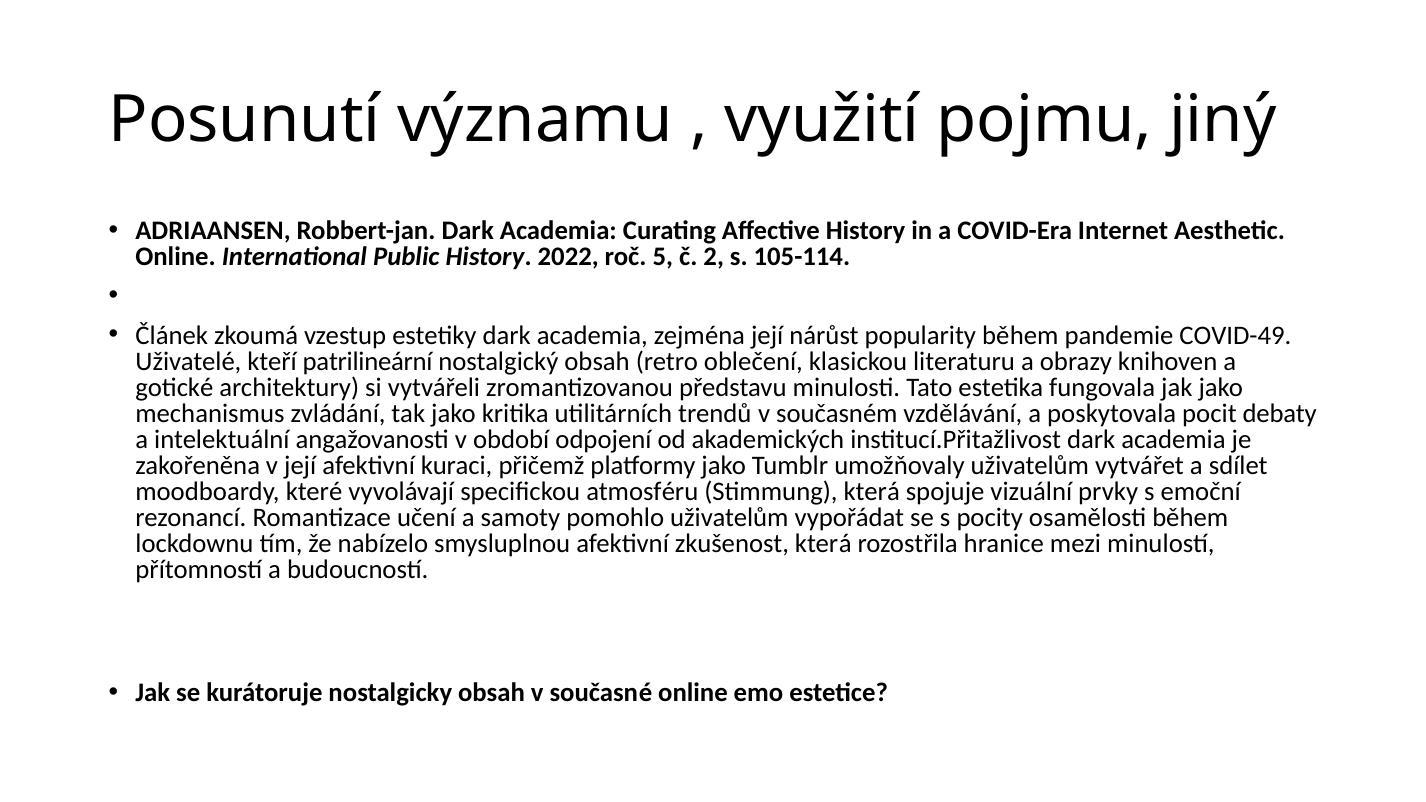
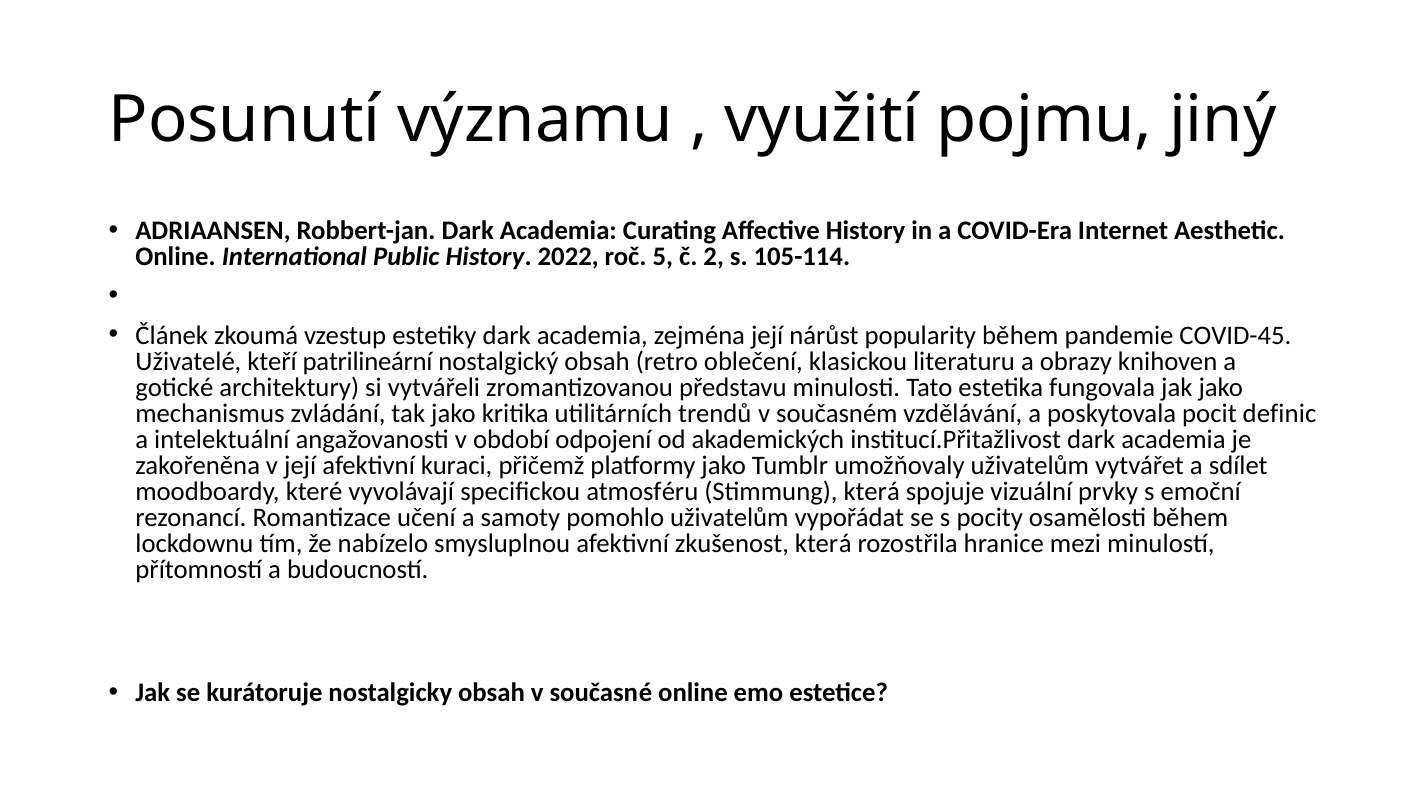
COVID-49: COVID-49 -> COVID-45 (1235, 335)
debaty: debaty -> definic (1279, 413)
